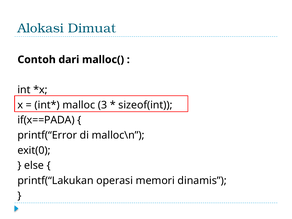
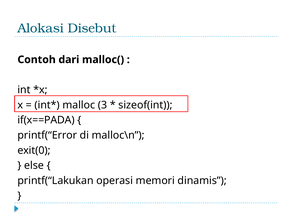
Dimuat: Dimuat -> Disebut (92, 28)
